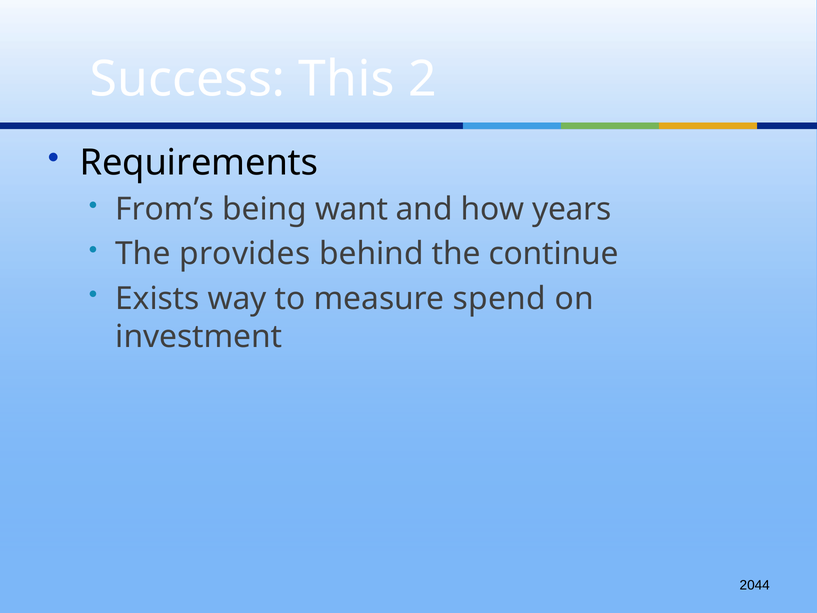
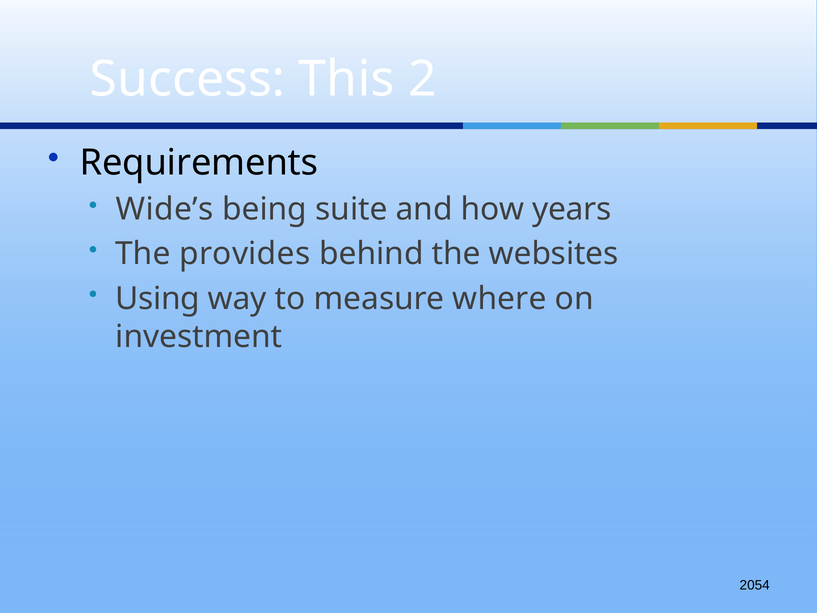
From’s: From’s -> Wide’s (165, 209)
want: want -> suite (351, 209)
continue: continue -> websites (554, 254)
Exists: Exists -> Using (158, 298)
spend: spend -> where (500, 298)
2044: 2044 -> 2054 (755, 585)
